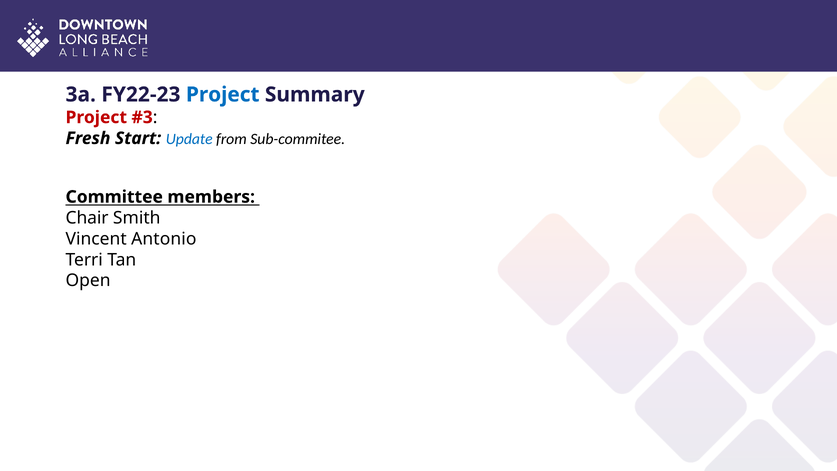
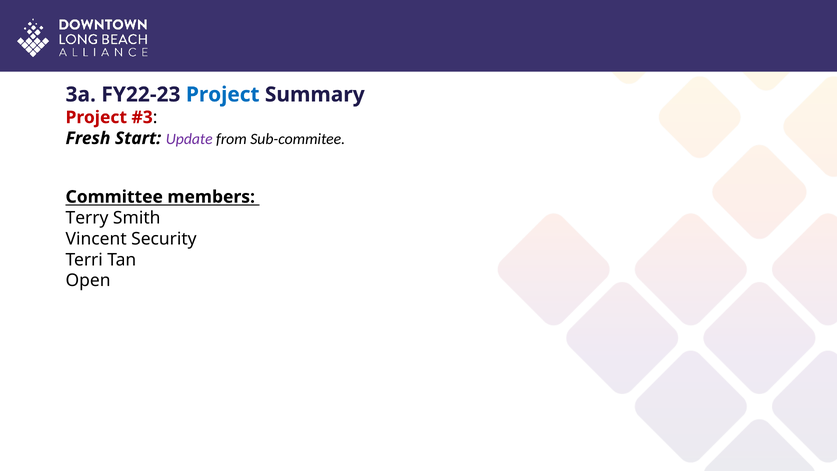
Update colour: blue -> purple (189, 139)
Chair: Chair -> Terry (87, 218)
Antonio: Antonio -> Security (164, 239)
